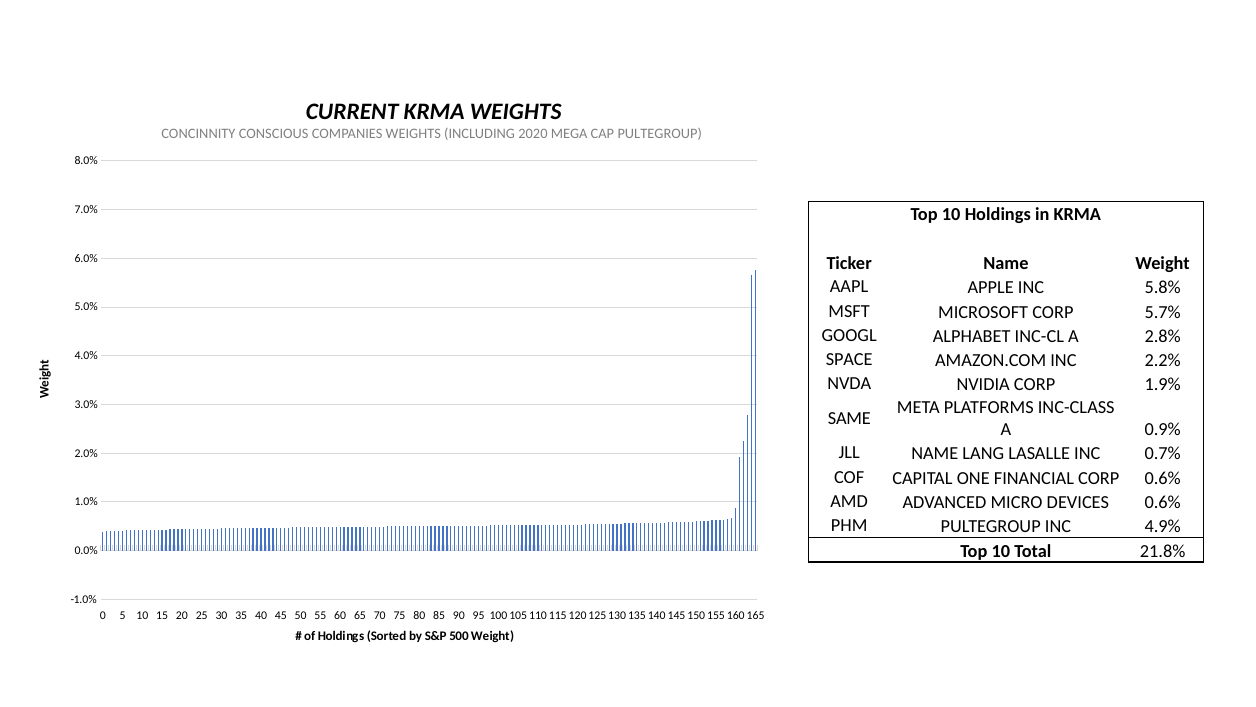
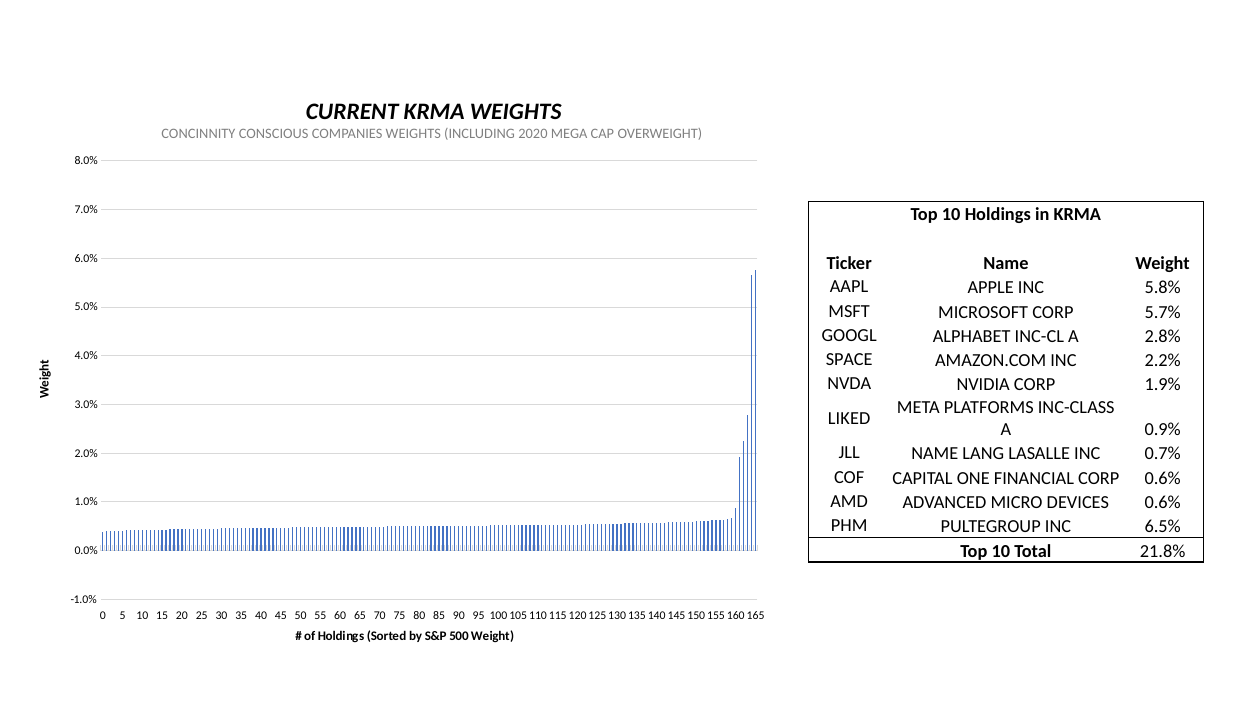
CAP PULTEGROUP: PULTEGROUP -> OVERWEIGHT (660, 134)
SAME: SAME -> LIKED (849, 418)
4.9%: 4.9% -> 6.5% (1163, 526)
